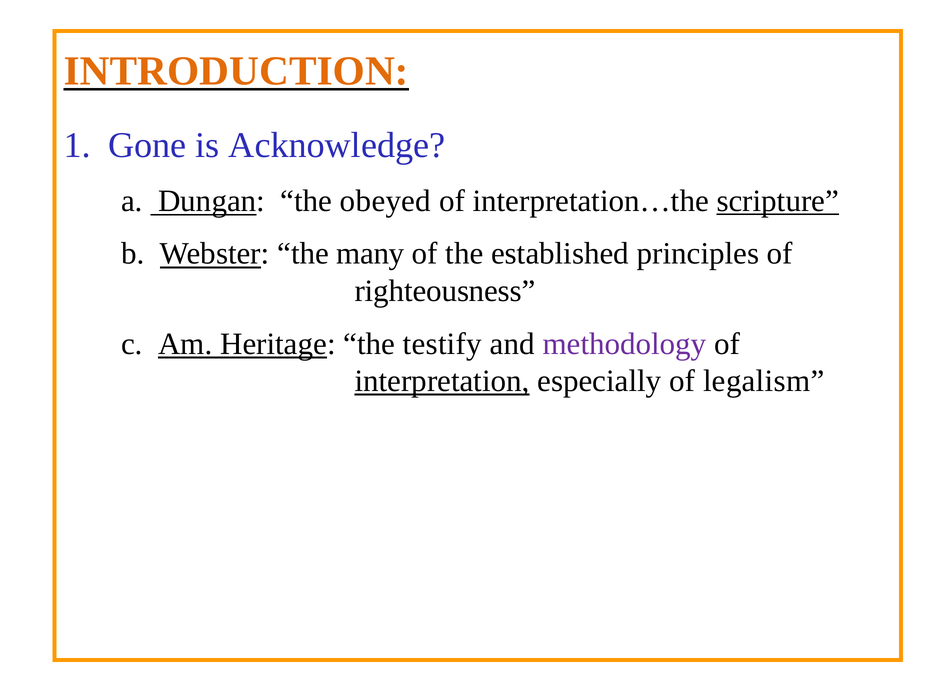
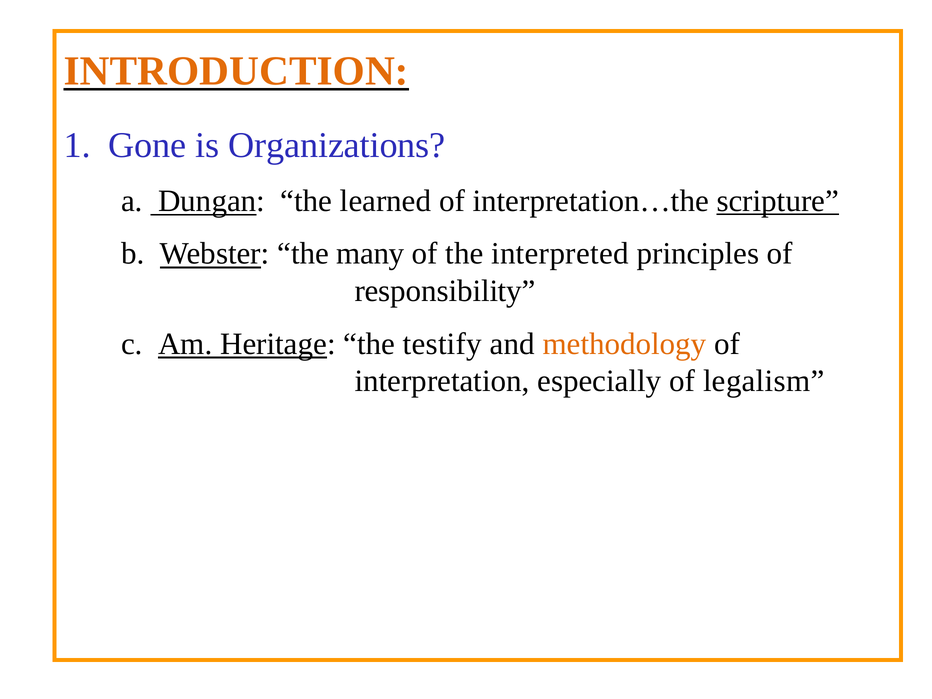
Acknowledge: Acknowledge -> Organizations (337, 145)
obeyed: obeyed -> learned (386, 201)
established: established -> interpreted (560, 254)
righteousness: righteousness -> responsibility (445, 291)
methodology colour: purple -> orange (625, 344)
interpretation underline: present -> none (442, 381)
